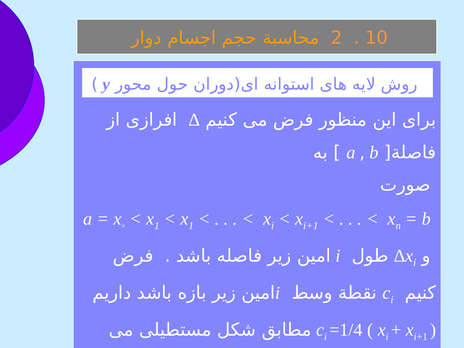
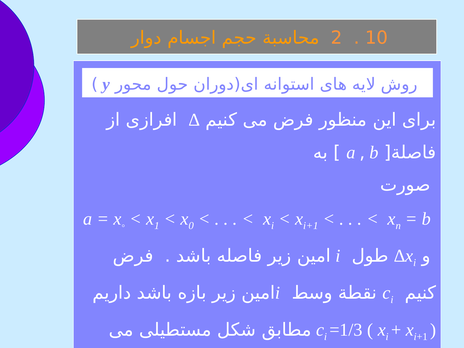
1: 1 -> 0 (191, 226)
=1/4: =1/4 -> =1/3 (346, 330)
